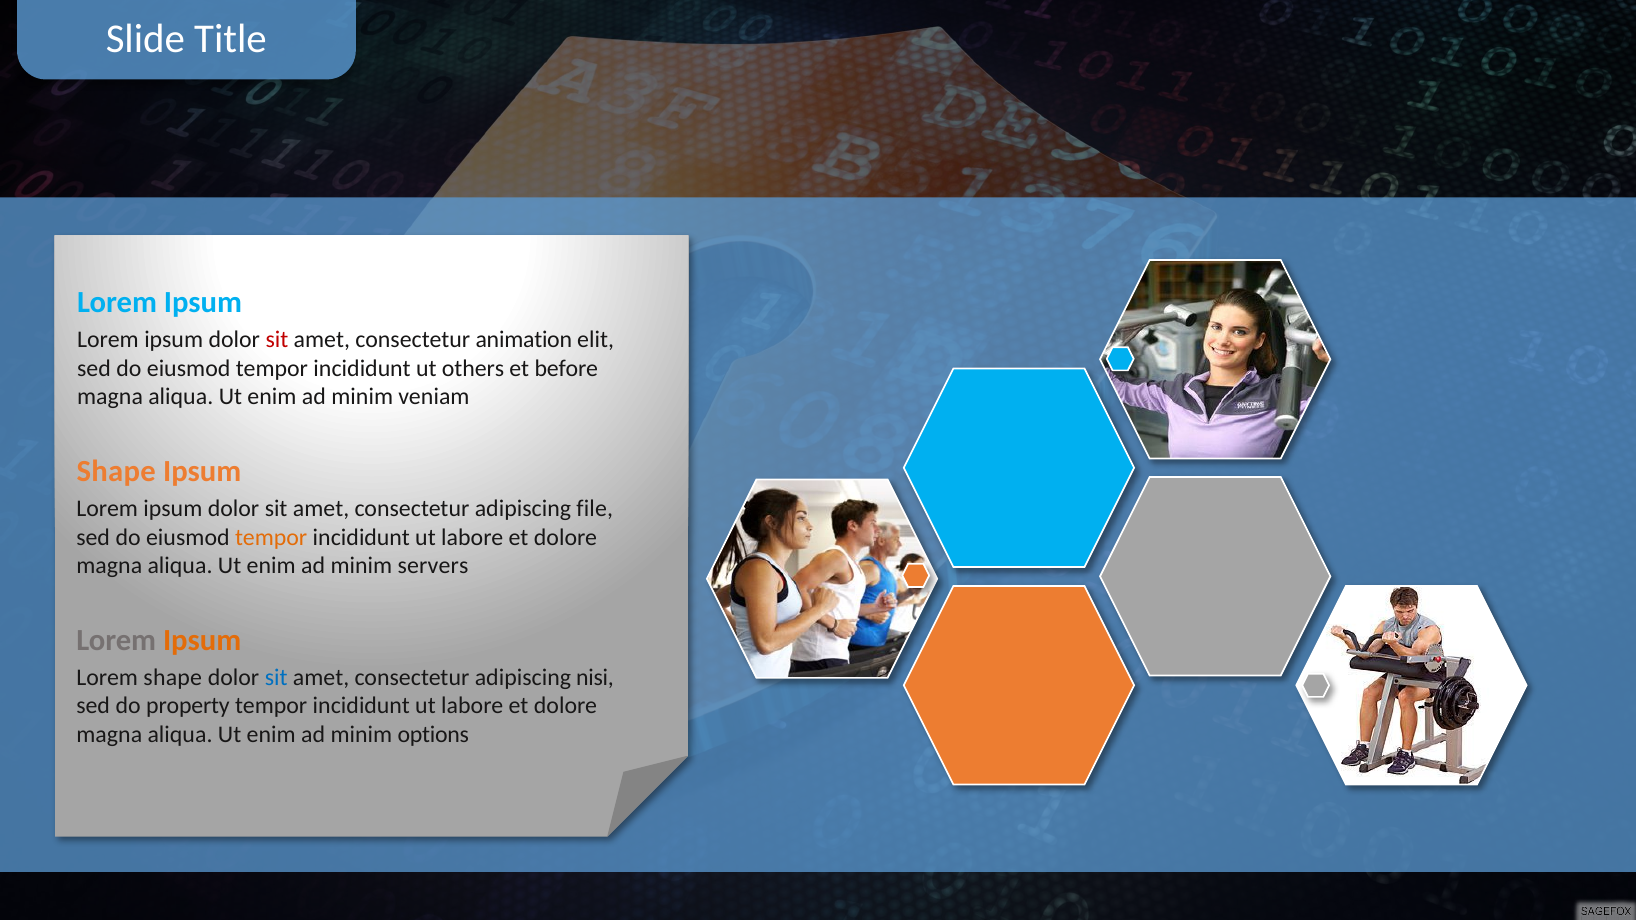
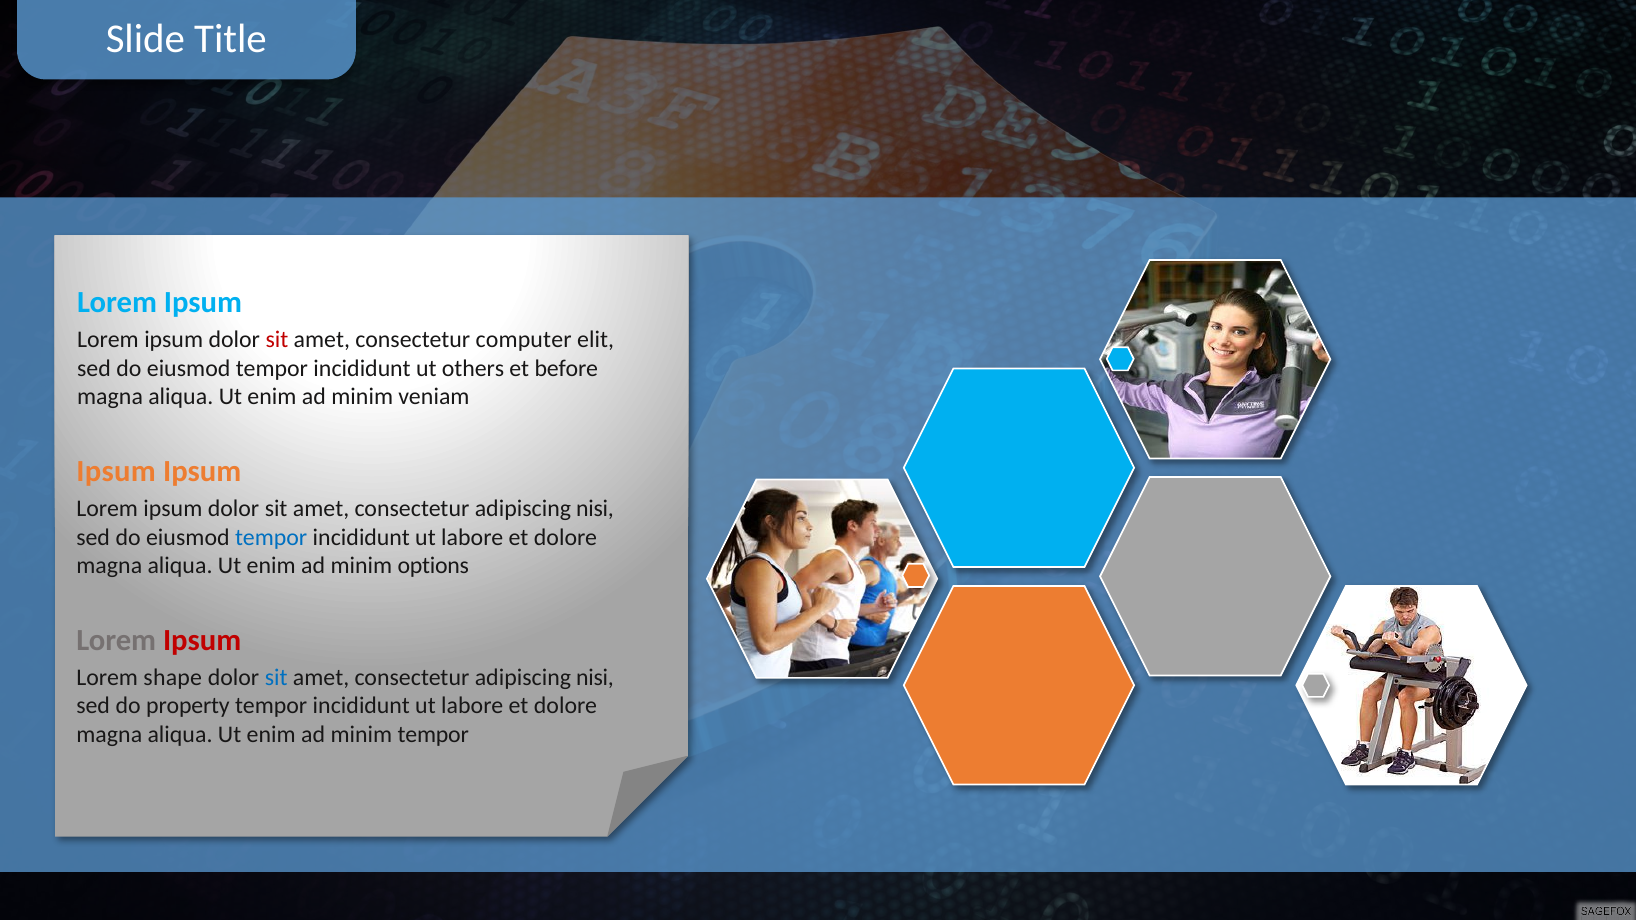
animation: animation -> computer (524, 340)
Shape: Shape -> Ipsum (116, 472)
file: file -> nisi (595, 509)
tempor colour: orange -> blue (271, 537)
servers: servers -> options (433, 566)
Ipsum colour: orange -> red (202, 641)
minim options: options -> tempor (433, 735)
